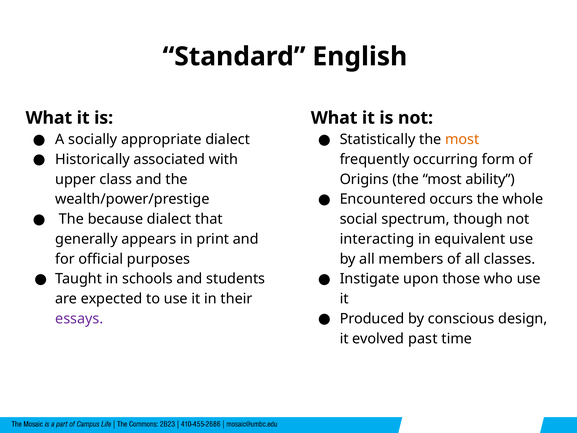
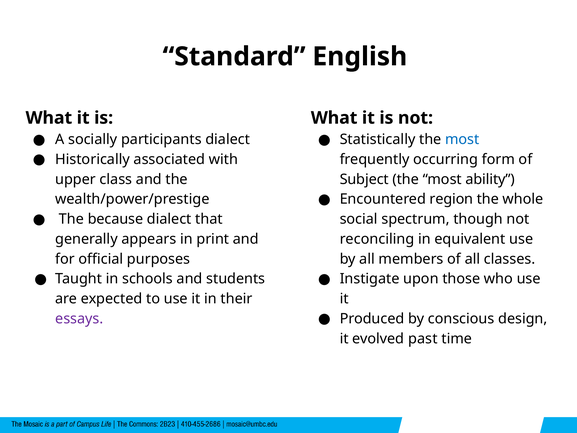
appropriate: appropriate -> participants (161, 139)
most colour: orange -> blue (462, 139)
Origins: Origins -> Subject (364, 179)
occurs: occurs -> region (451, 199)
interacting: interacting -> reconciling (377, 239)
